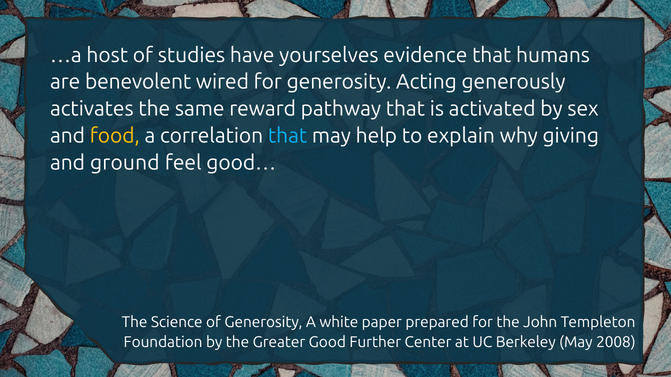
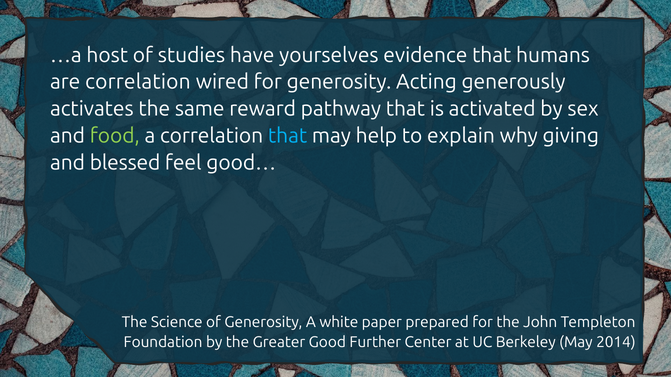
are benevolent: benevolent -> correlation (138, 82)
food colour: yellow -> light green (115, 136)
ground: ground -> blessed (125, 163)
2008: 2008 -> 2014 (616, 342)
